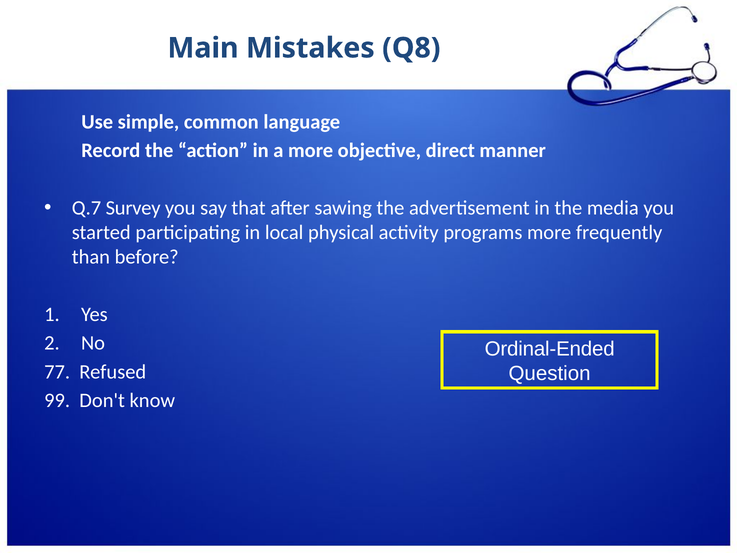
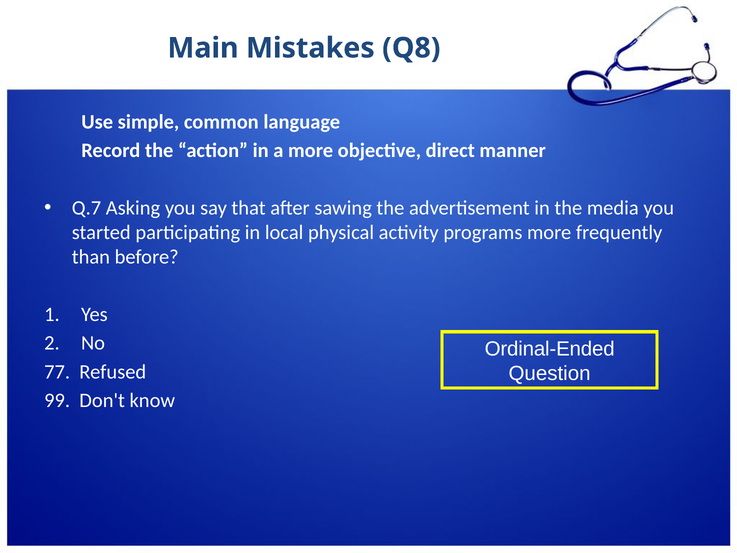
Survey: Survey -> Asking (133, 208)
